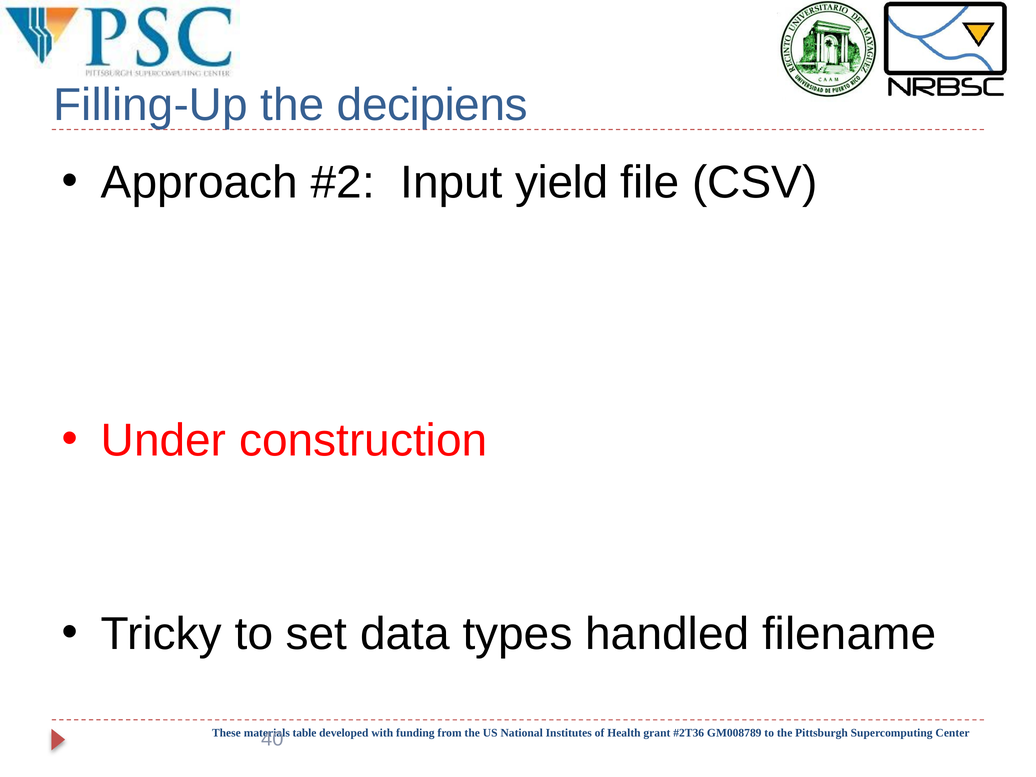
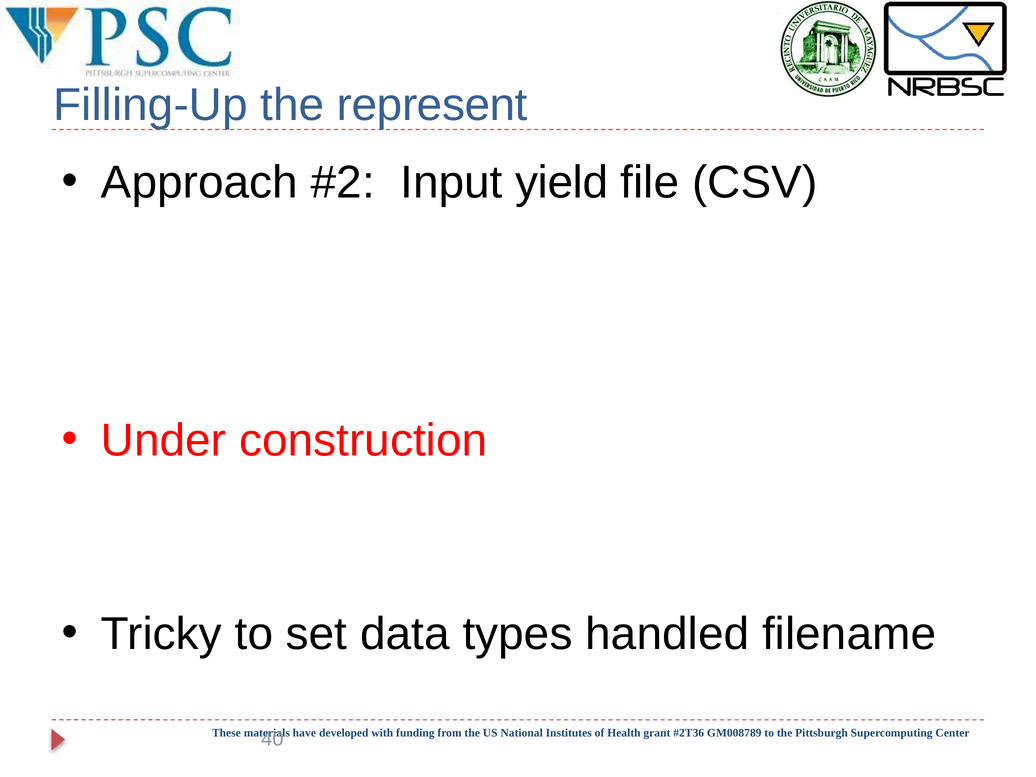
decipiens: decipiens -> represent (432, 105)
table: table -> have (304, 733)
